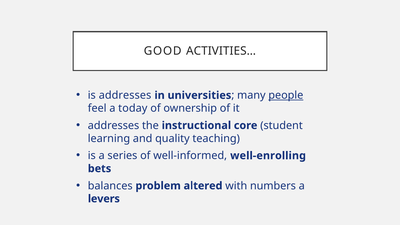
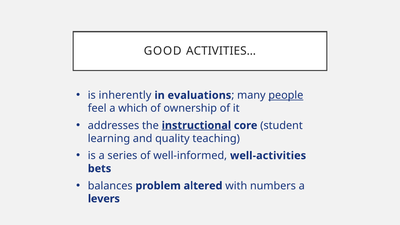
is addresses: addresses -> inherently (125, 95)
universities: universities -> evaluations (199, 95)
today: today -> which (133, 108)
instructional underline: none -> present (196, 125)
well-enrolling: well-enrolling -> well-activities (268, 156)
